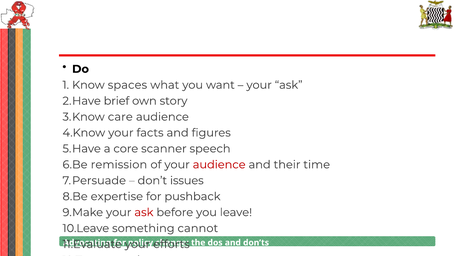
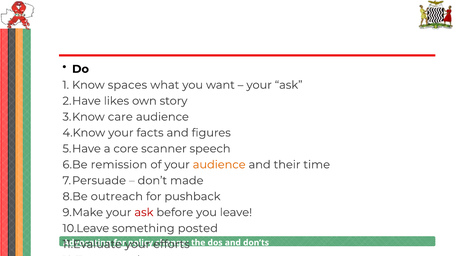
brief: brief -> likes (116, 101)
audience colour: red -> orange (219, 165)
issues: issues -> made (187, 180)
expertise: expertise -> outreach (117, 196)
cannot: cannot -> posted (198, 228)
